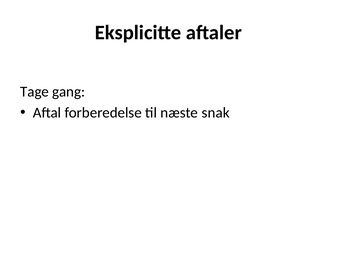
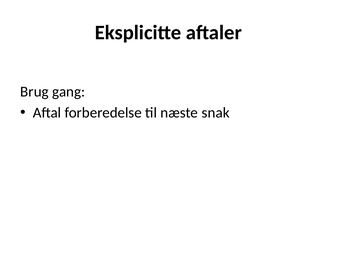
Tage: Tage -> Brug (34, 92)
